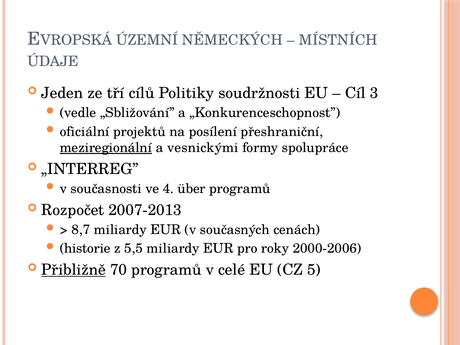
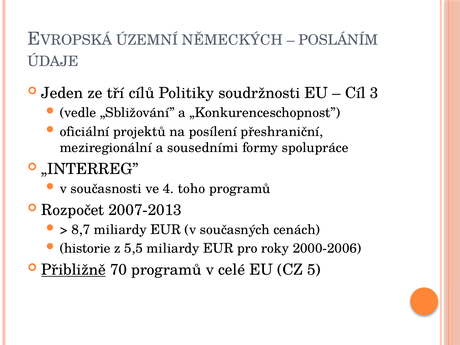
MÍSTNÍCH: MÍSTNÍCH -> POSLÁNÍM (338, 40)
meziregionální underline: present -> none (106, 148)
vesnickými: vesnickými -> sousedními (203, 148)
über: über -> toho (191, 189)
